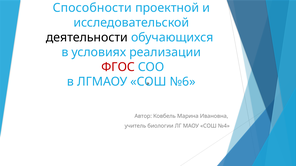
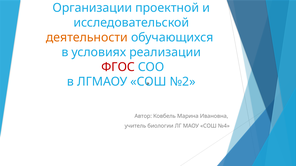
Способности: Способности -> Организации (92, 8)
деятельности colour: black -> orange (87, 38)
№6: №6 -> №2 (183, 82)
